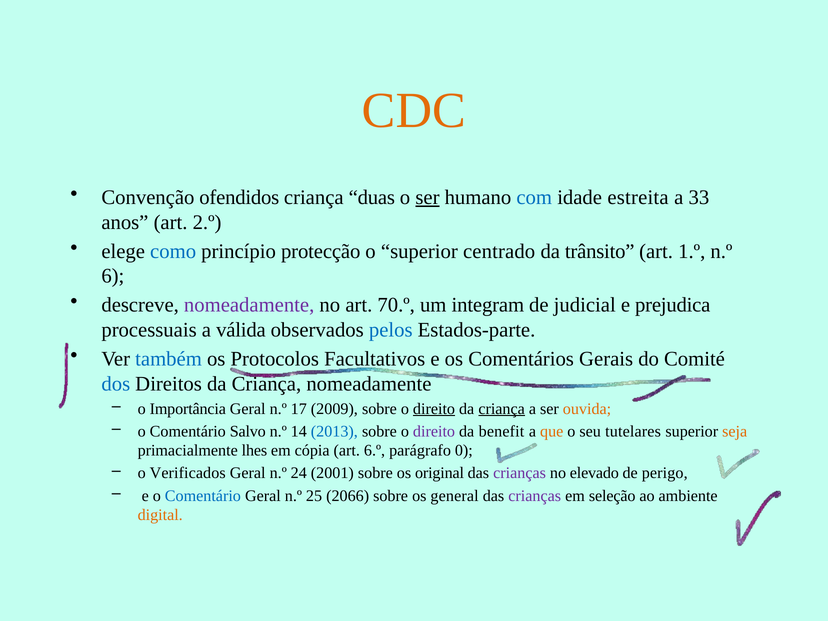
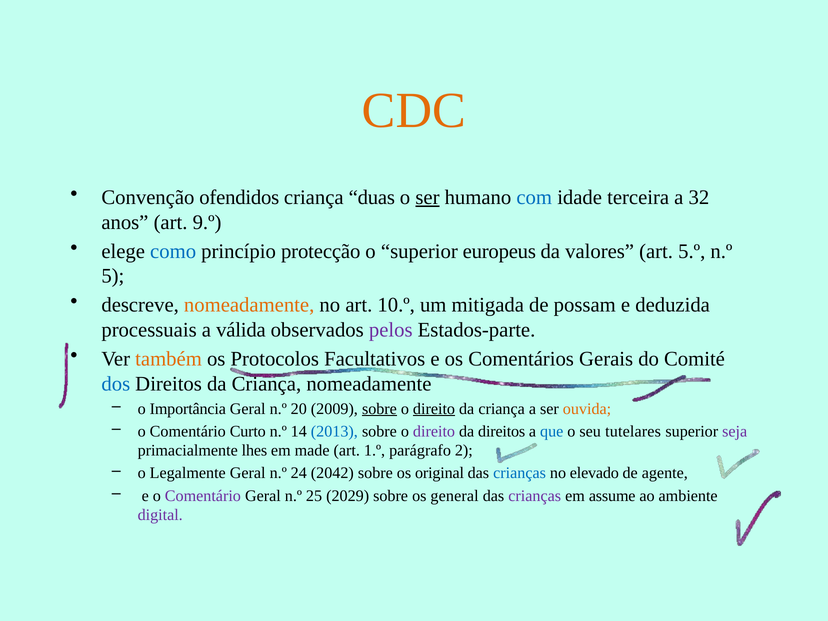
estreita: estreita -> terceira (638, 197)
33: 33 -> 32 (699, 197)
2.º: 2.º -> 9.º (207, 222)
centrado: centrado -> europeus (499, 251)
trânsito: trânsito -> valores (600, 251)
1.º: 1.º -> 5.º (692, 251)
6: 6 -> 5 (113, 276)
nomeadamente colour: purple -> orange (249, 305)
70.º: 70.º -> 10.º (396, 305)
integram: integram -> mitigada (488, 305)
judicial: judicial -> possam (585, 305)
prejudica: prejudica -> deduzida (673, 305)
pelos colour: blue -> purple (391, 330)
também colour: blue -> orange (169, 359)
17: 17 -> 20 (299, 409)
sobre underline: none -> present (379, 409)
criança underline: present -> none (502, 409)
Salvo: Salvo -> Curto (248, 431)
da benefit: benefit -> direitos (502, 431)
que colour: orange -> blue (552, 431)
seja colour: orange -> purple (735, 431)
cópia: cópia -> made (312, 451)
6.º: 6.º -> 1.º (375, 451)
0: 0 -> 2 (464, 451)
Verificados: Verificados -> Legalmente (188, 473)
2001: 2001 -> 2042 (332, 473)
crianças colour: purple -> blue (520, 473)
perigo: perigo -> agente (665, 473)
Comentário colour: blue -> purple (203, 496)
2066: 2066 -> 2029 (348, 496)
seleção: seleção -> assume (612, 496)
digital colour: orange -> purple (160, 515)
